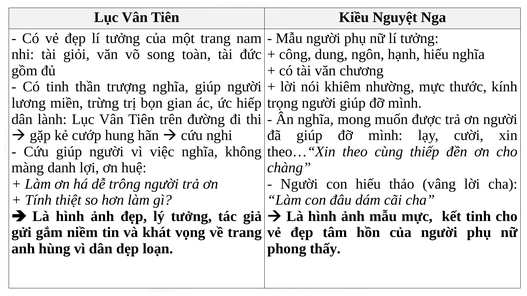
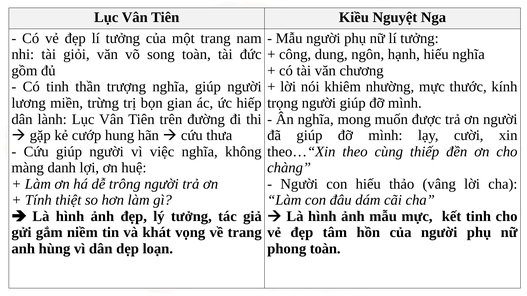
nghi: nghi -> thưa (219, 136)
phong thấy: thấy -> toàn (325, 249)
